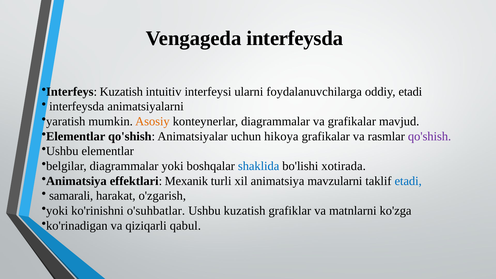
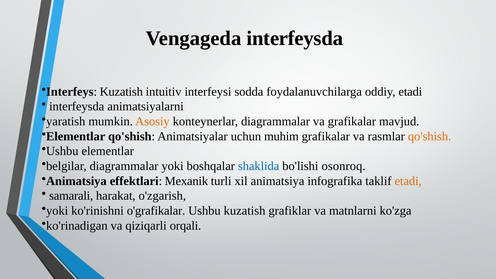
ularni: ularni -> sodda (249, 92)
hikoya: hikoya -> muhim (281, 136)
qo'shish colour: purple -> orange (430, 136)
xotirada: xotirada -> osonroq (344, 166)
mavzularni: mavzularni -> infografika (335, 181)
etadi colour: blue -> orange (408, 181)
o'suhbatlar: o'suhbatlar -> o'grafikalar (156, 211)
qabul: qabul -> orqali (185, 226)
